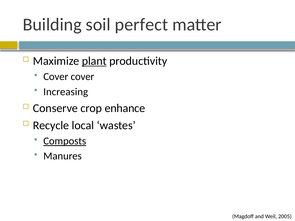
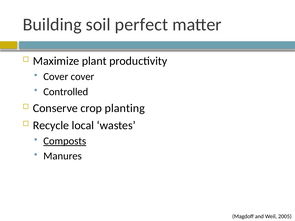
plant underline: present -> none (94, 61)
Increasing: Increasing -> Controlled (66, 92)
enhance: enhance -> planting (125, 108)
